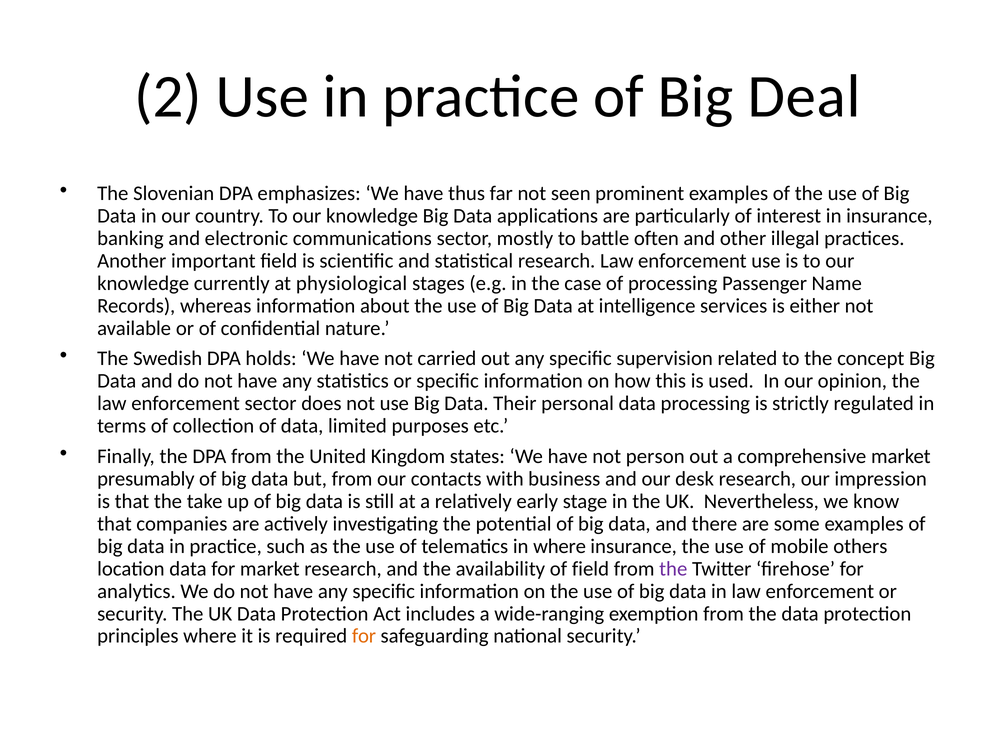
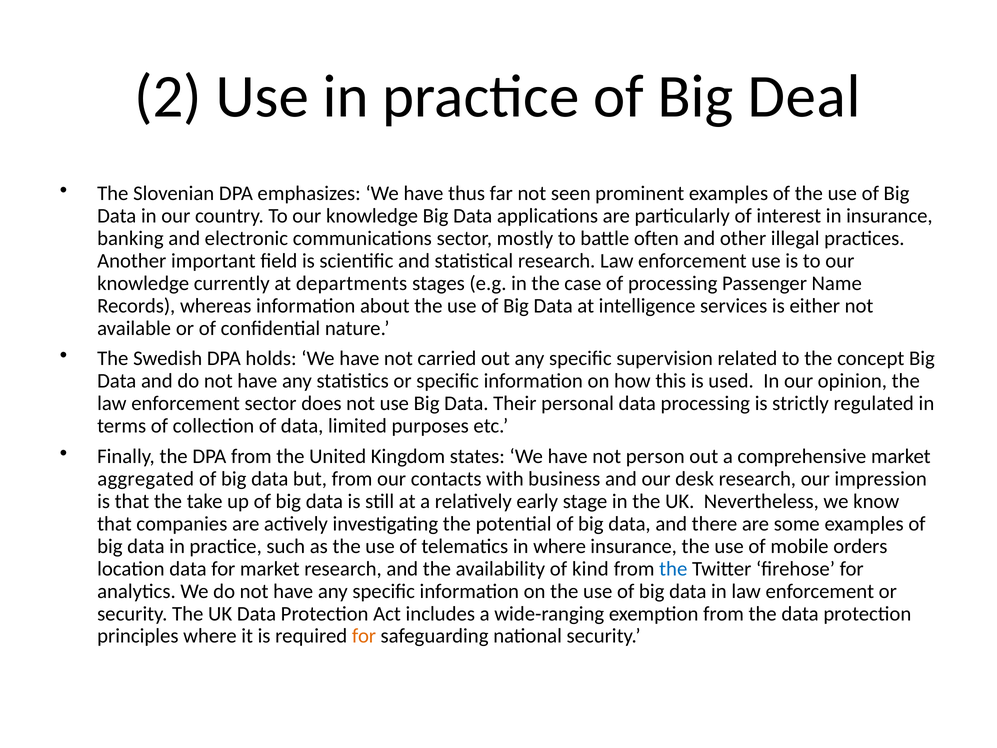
physiological: physiological -> departments (352, 283)
presumably: presumably -> aggregated (146, 479)
others: others -> orders (860, 546)
of field: field -> kind (590, 569)
the colour: purple -> blue (673, 569)
